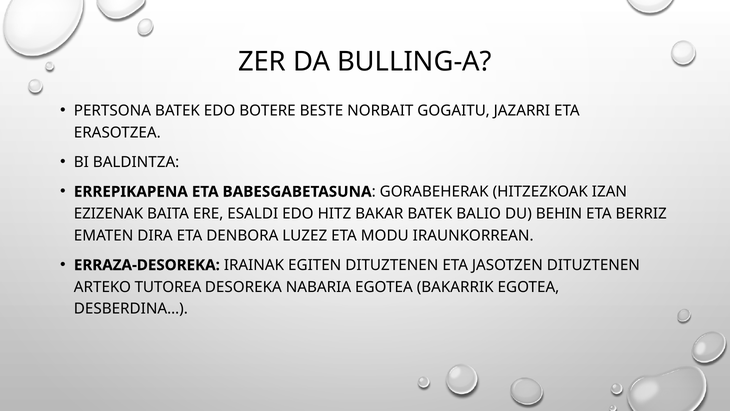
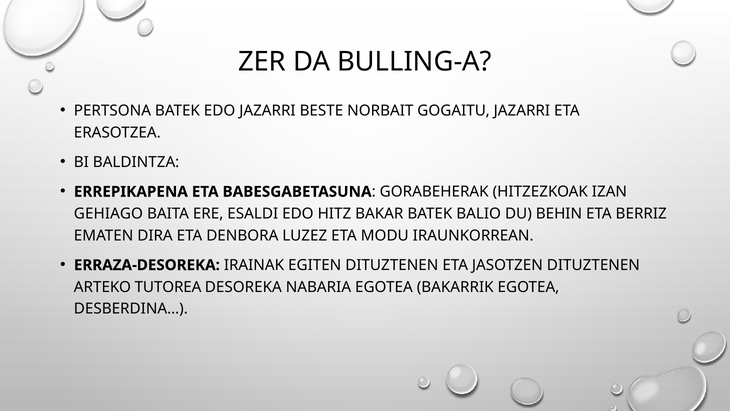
EDO BOTERE: BOTERE -> JAZARRI (267, 111)
EZIZENAK: EZIZENAK -> GEHIAGO (108, 213)
